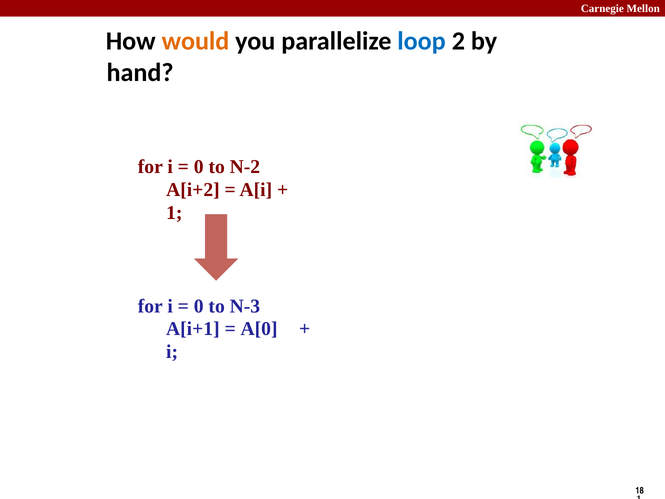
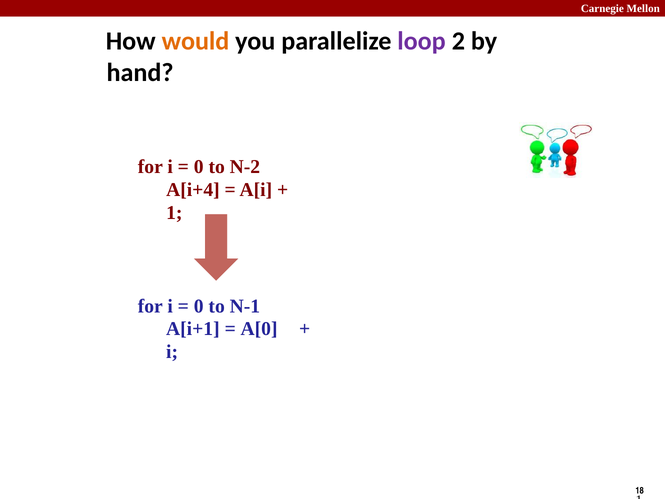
loop colour: blue -> purple (421, 41)
A[i+2: A[i+2 -> A[i+4 (193, 190)
N-3: N-3 -> N-1 (245, 306)
